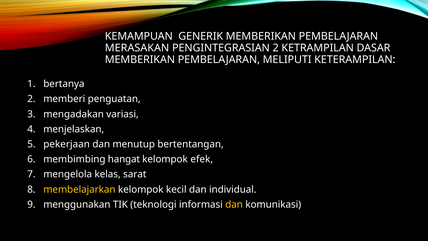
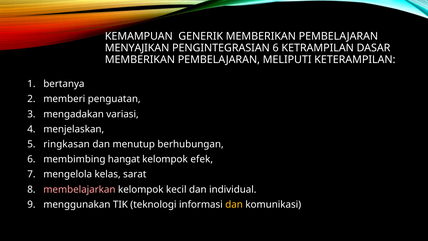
MERASAKAN: MERASAKAN -> MENYAJIKAN (137, 48)
PENGINTEGRASIAN 2: 2 -> 6 (276, 48)
pekerjaan: pekerjaan -> ringkasan (67, 144)
bertentangan: bertentangan -> berhubungan (191, 144)
membelajarkan colour: yellow -> pink (79, 189)
